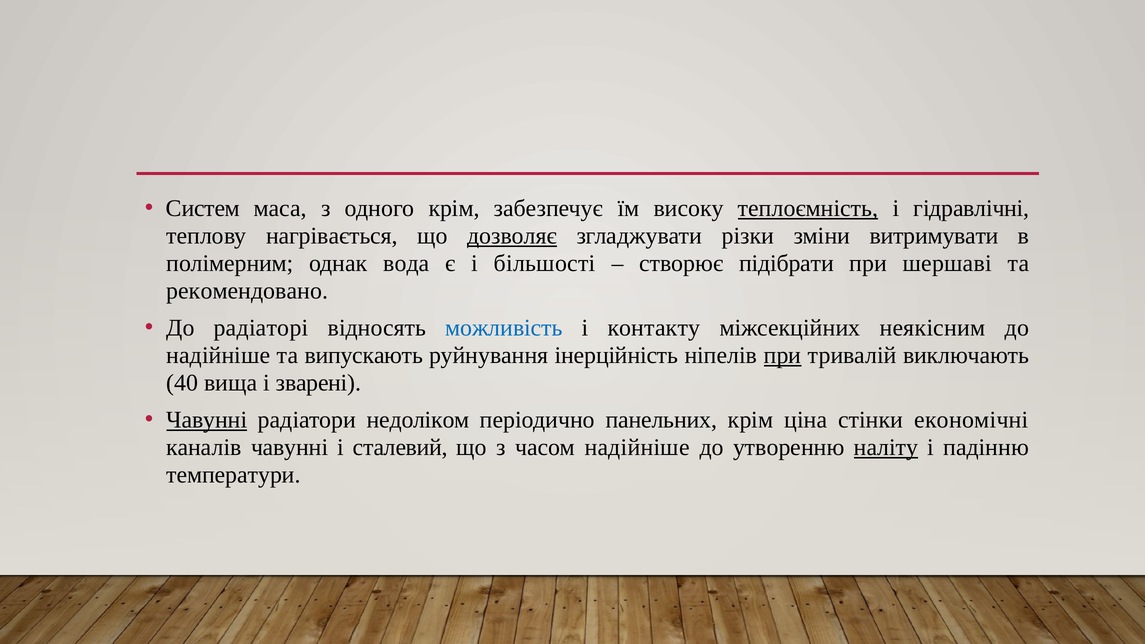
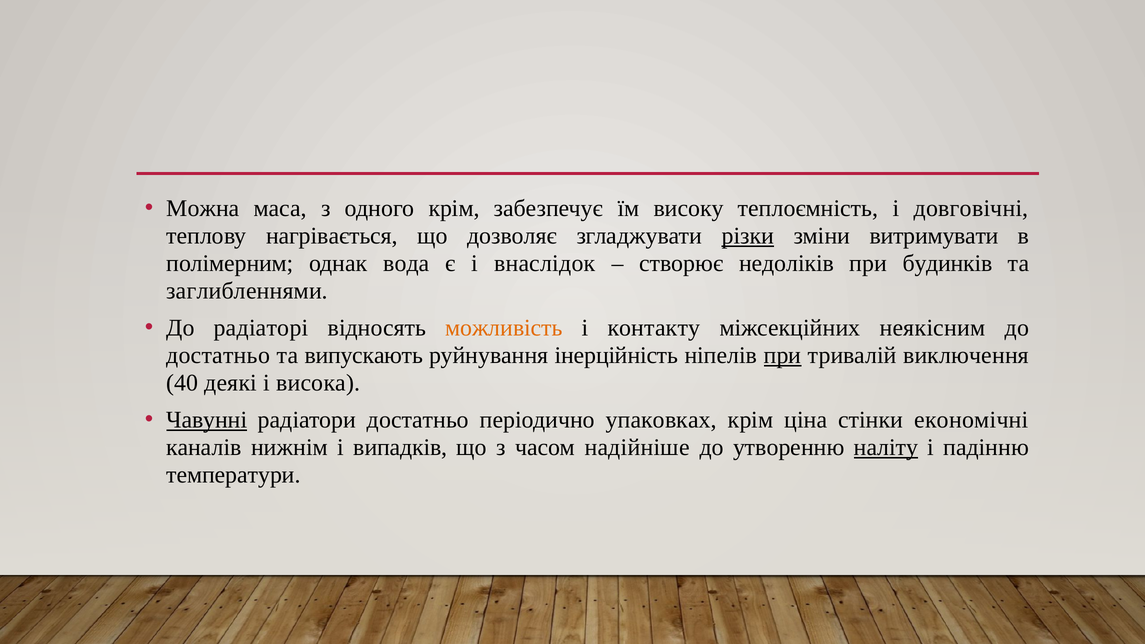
Систем: Систем -> Можна (203, 208)
теплоємність underline: present -> none (808, 208)
гідравлічні: гідравлічні -> довговічні (971, 208)
дозволяє underline: present -> none (512, 236)
різки underline: none -> present (748, 236)
більшості: більшості -> внаслідок (545, 263)
підібрати: підібрати -> недоліків (787, 263)
шершаві: шершаві -> будинків (948, 263)
рекомендовано: рекомендовано -> заглибленнями (247, 291)
можливість colour: blue -> orange (504, 328)
надійніше: надійніше -> достатньо (218, 355)
виключають: виключають -> виключення (966, 355)
вища: вища -> деякі (231, 383)
зварені: зварені -> висока (318, 383)
радіатори недоліком: недоліком -> достатньо (418, 420)
панельних: панельних -> упаковках (661, 420)
каналів чавунні: чавунні -> нижнім (289, 447)
сталевий: сталевий -> випадків (400, 447)
